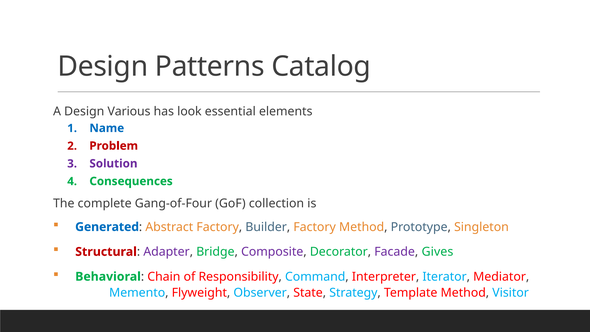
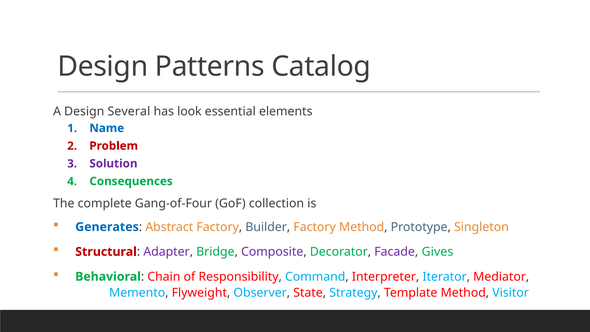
Various: Various -> Several (129, 111)
Generated: Generated -> Generates (107, 227)
